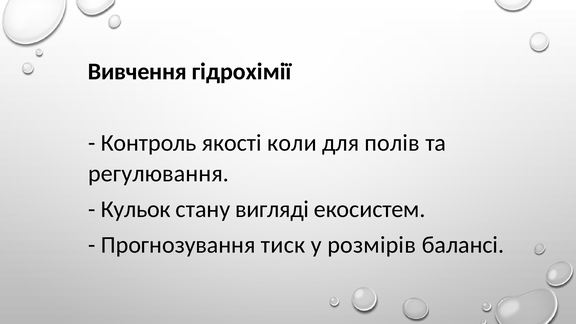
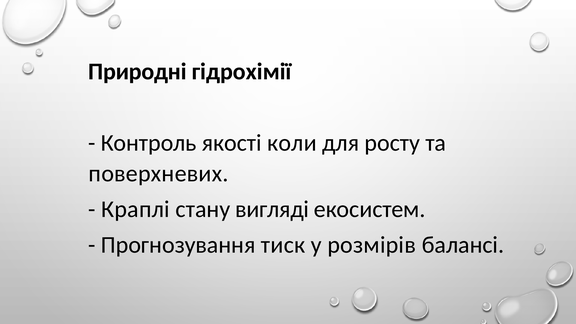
Вивчення: Вивчення -> Природні (137, 72)
полів: полів -> росту (392, 143)
регулювання: регулювання -> поверхневих (159, 174)
Кульок: Кульок -> Краплі (135, 209)
